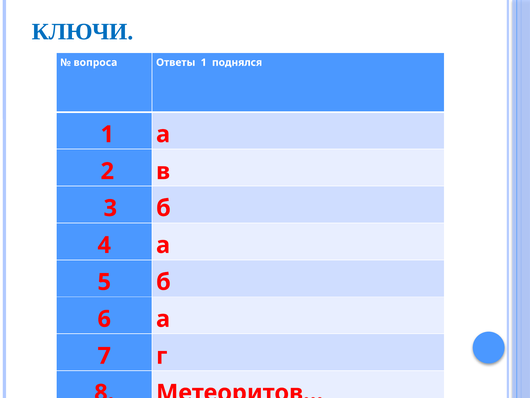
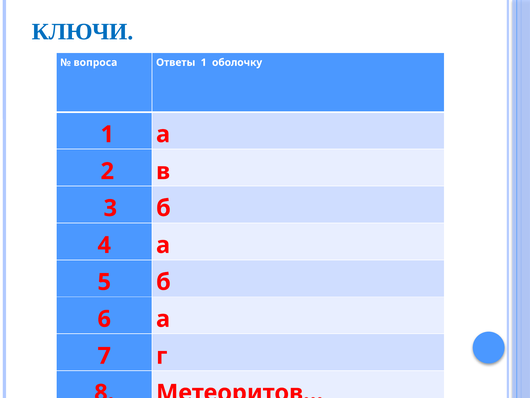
поднялся: поднялся -> оболочку (237, 62)
